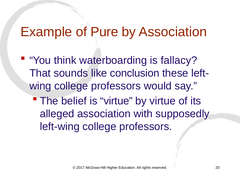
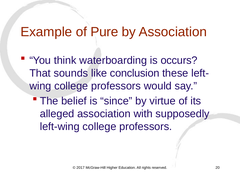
fallacy: fallacy -> occurs (179, 60)
is virtue: virtue -> since (116, 101)
